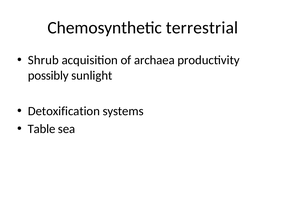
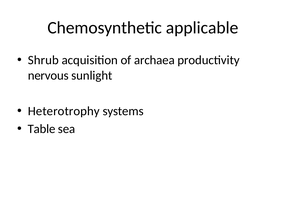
terrestrial: terrestrial -> applicable (202, 28)
possibly: possibly -> nervous (48, 75)
Detoxification: Detoxification -> Heterotrophy (64, 111)
